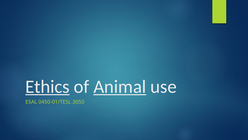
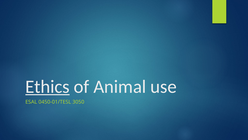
Animal underline: present -> none (120, 86)
